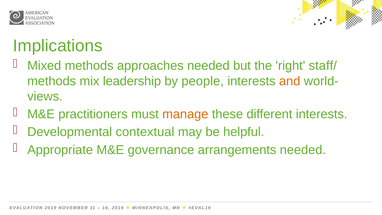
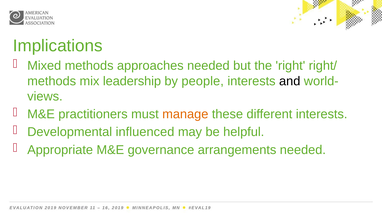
staff/: staff/ -> right/ (323, 66)
and colour: orange -> black (290, 81)
contextual: contextual -> influenced (145, 132)
